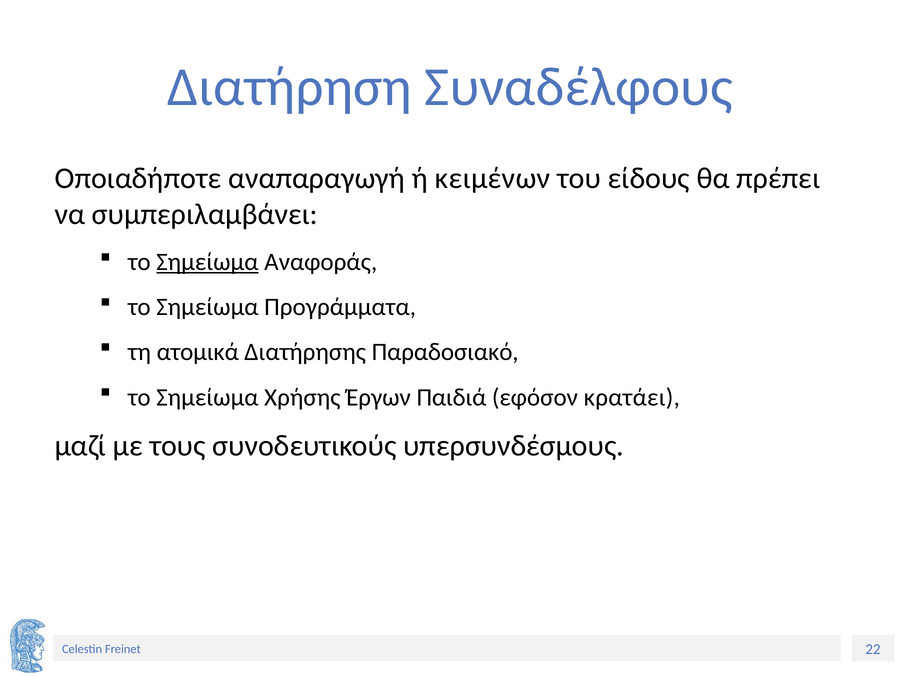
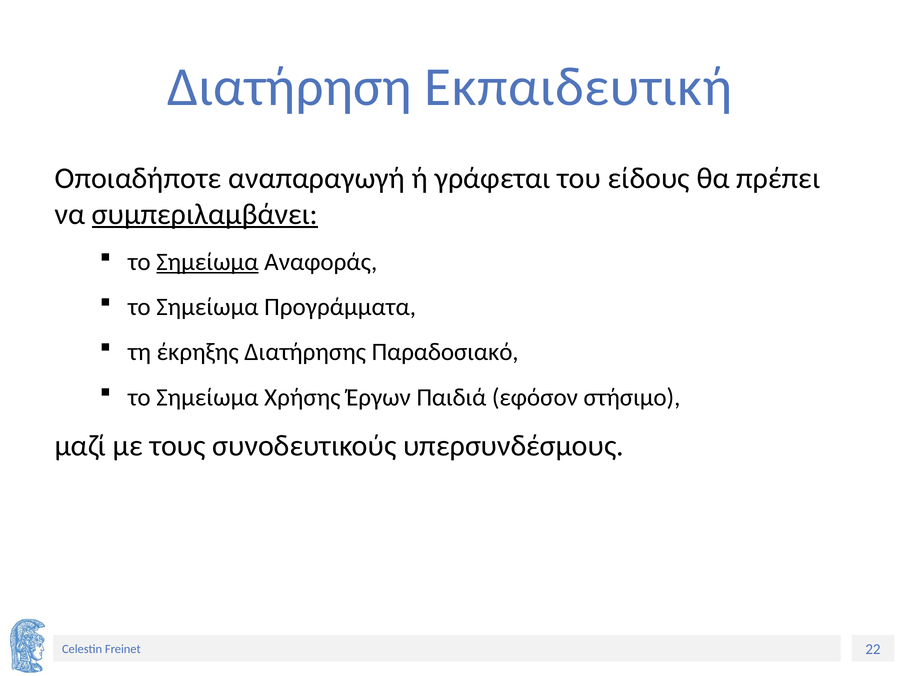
Συναδέλφους: Συναδέλφους -> Εκπαιδευτική (578, 87)
κειμένων: κειμένων -> γράφεται (493, 178)
συμπεριλαμβάνει underline: none -> present (205, 214)
ατομικά: ατομικά -> έκρηξης (198, 352)
κρατάει: κρατάει -> στήσιμο (632, 397)
